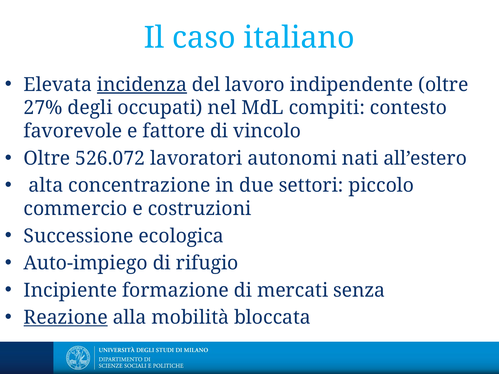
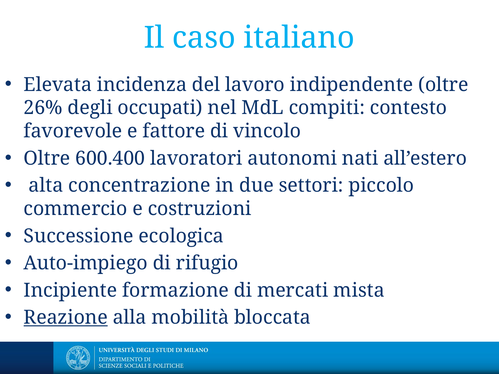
incidenza underline: present -> none (142, 85)
27%: 27% -> 26% (43, 108)
526.072: 526.072 -> 600.400 (110, 158)
senza: senza -> mista (359, 291)
